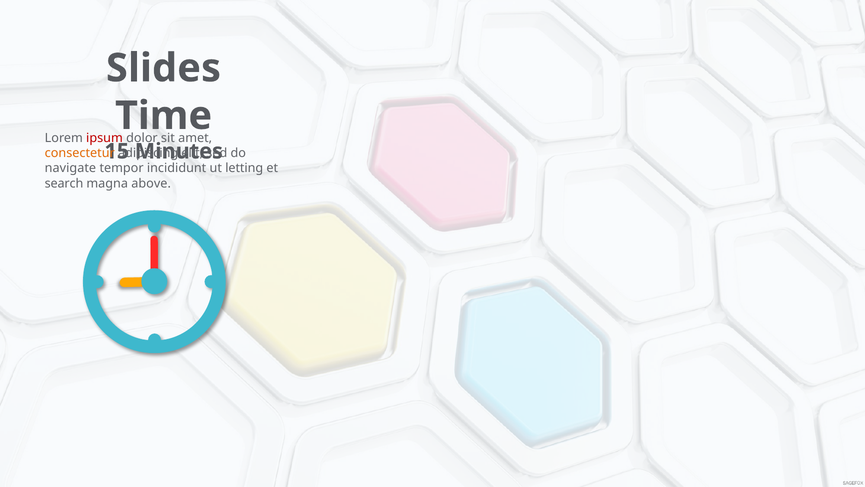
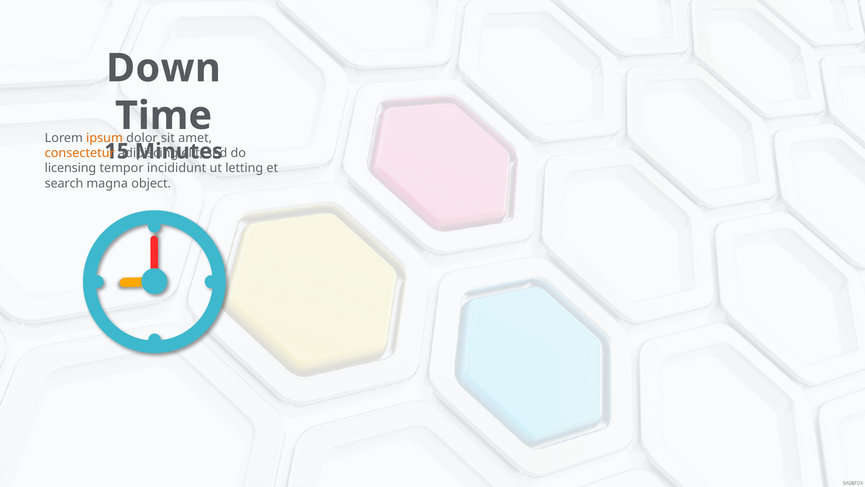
Slides: Slides -> Down (163, 68)
ipsum colour: red -> orange (104, 138)
navigate: navigate -> licensing (71, 168)
above: above -> object (151, 183)
